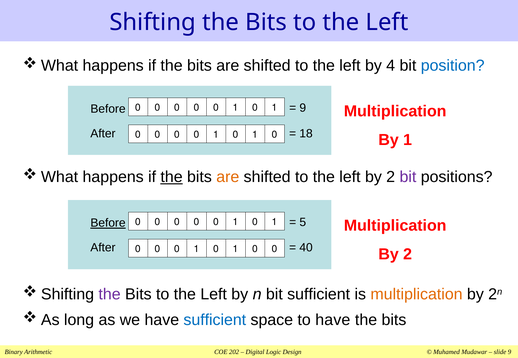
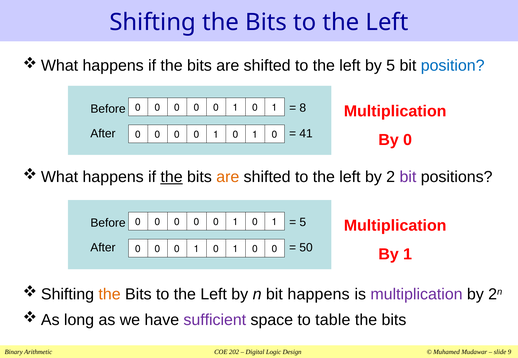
by 4: 4 -> 5 (391, 66)
9: 9 -> 8 (303, 108)
18: 18 -> 41 (306, 134)
By 1: 1 -> 0 (408, 140)
Before underline: present -> none (108, 223)
40: 40 -> 50 (306, 248)
2: 2 -> 1 (408, 255)
the colour: purple -> orange (110, 295)
bit sufficient: sufficient -> happens (319, 295)
multiplication colour: orange -> purple (417, 295)
sufficient colour: blue -> purple (215, 320)
to have: have -> table (333, 320)
